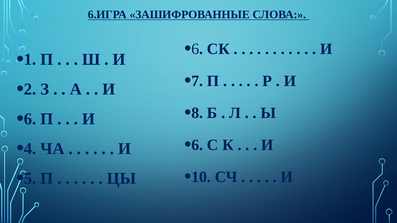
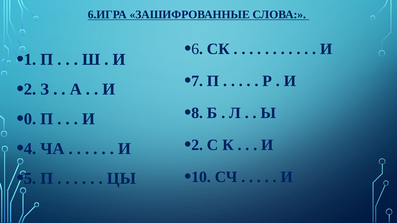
6: 6 -> 0 (30, 119)
6: 6 -> 2 (197, 145)
